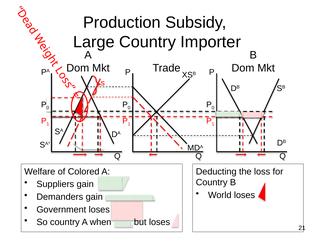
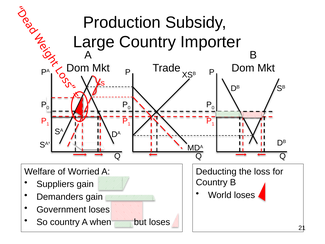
Colored: Colored -> Worried (84, 171)
